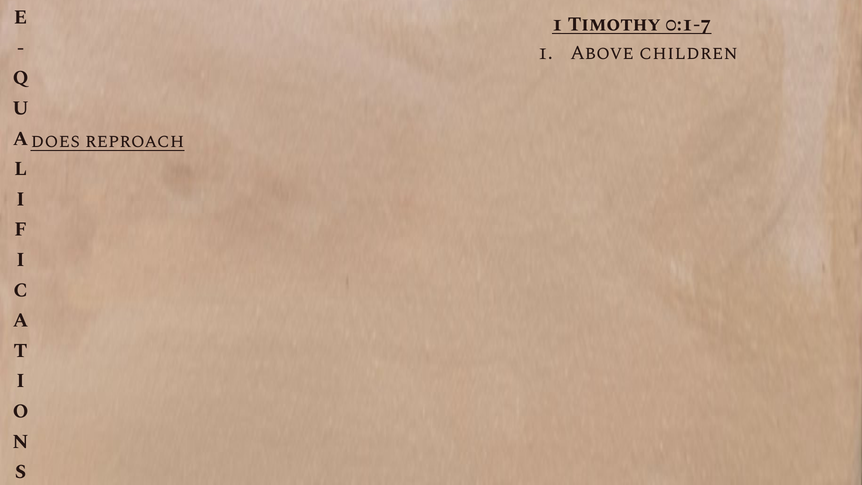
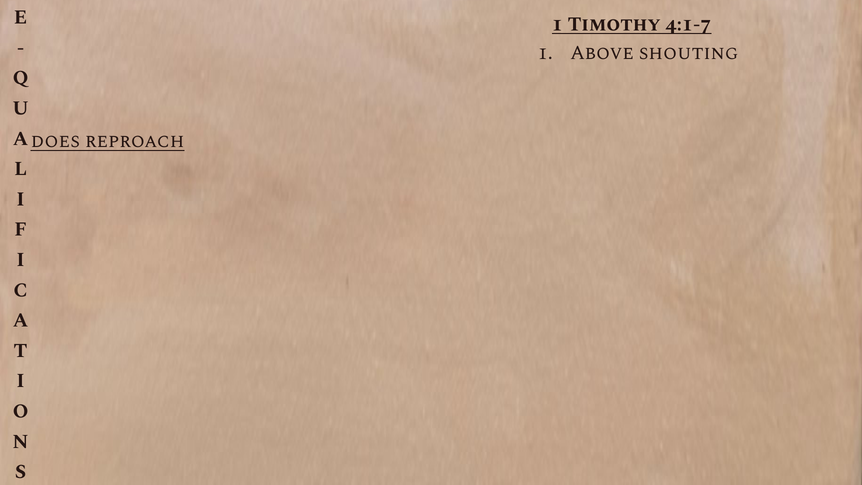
0:1-7: 0:1-7 -> 4:1-7 (688, 24)
children: children -> shouting (689, 53)
